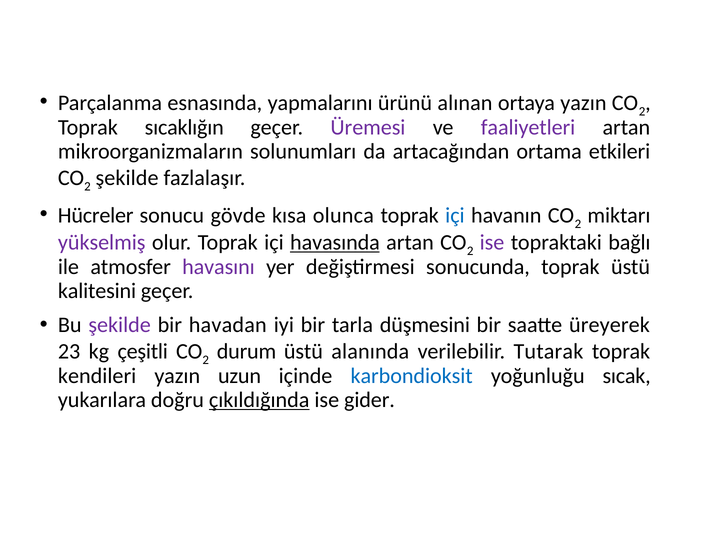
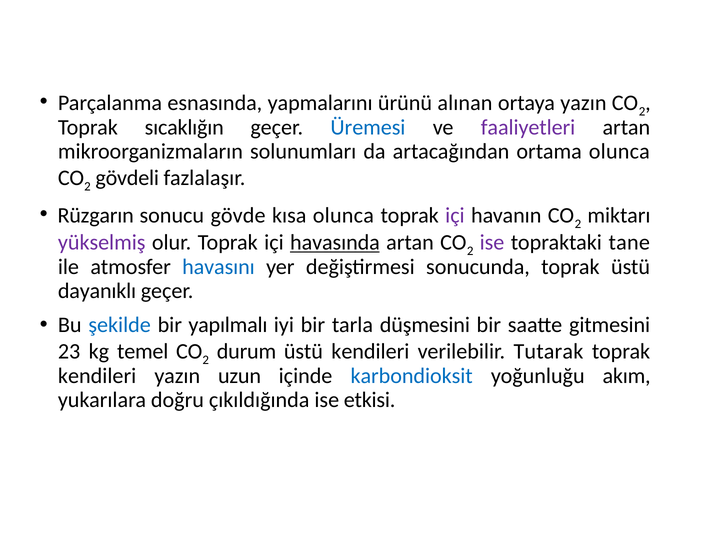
Üremesi colour: purple -> blue (368, 128)
ortama etkileri: etkileri -> olunca (619, 151)
şekilde: şekilde -> gövdeli (127, 178)
Hücreler: Hücreler -> Rüzgarın (96, 215)
içi colour: blue -> purple (455, 215)
bağlı: bağlı -> tane (629, 242)
havasını colour: purple -> blue (218, 267)
kalitesini: kalitesini -> dayanıklı (97, 291)
şekilde colour: purple -> blue (120, 325)
havadan: havadan -> yapılmalı (228, 325)
üreyerek: üreyerek -> gitmesini (610, 325)
çeşitli: çeşitli -> temel (143, 351)
üstü alanında: alanında -> kendileri (370, 351)
sıcak: sıcak -> akım (627, 376)
çıkıldığında underline: present -> none (259, 400)
gider: gider -> etkisi (370, 400)
